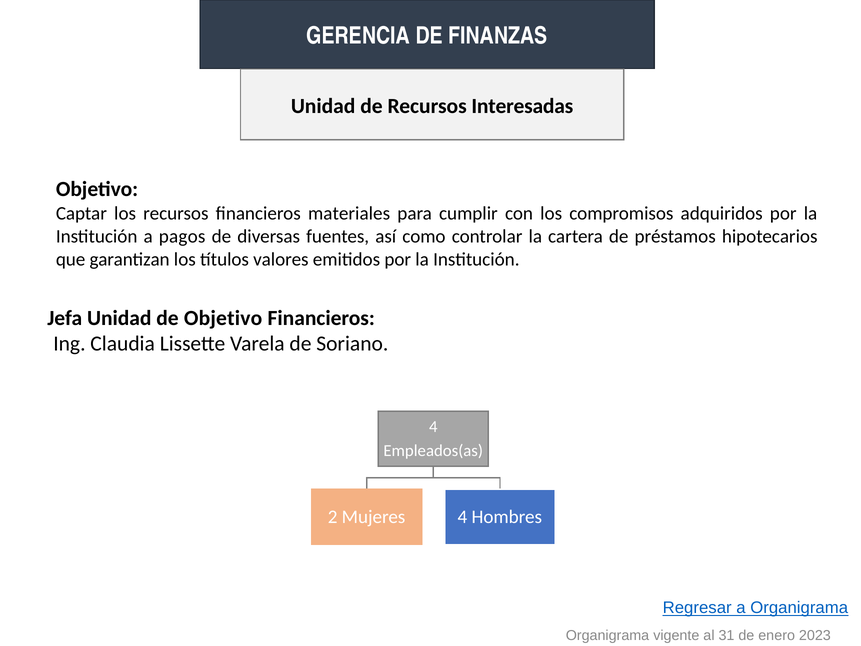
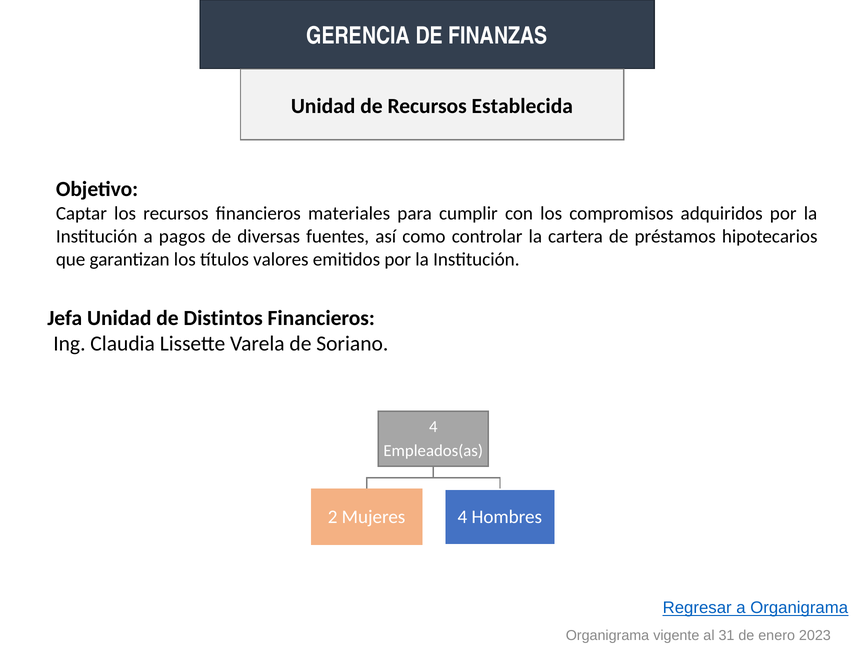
Interesadas: Interesadas -> Establecida (522, 106)
de Objetivo: Objetivo -> Distintos (223, 318)
